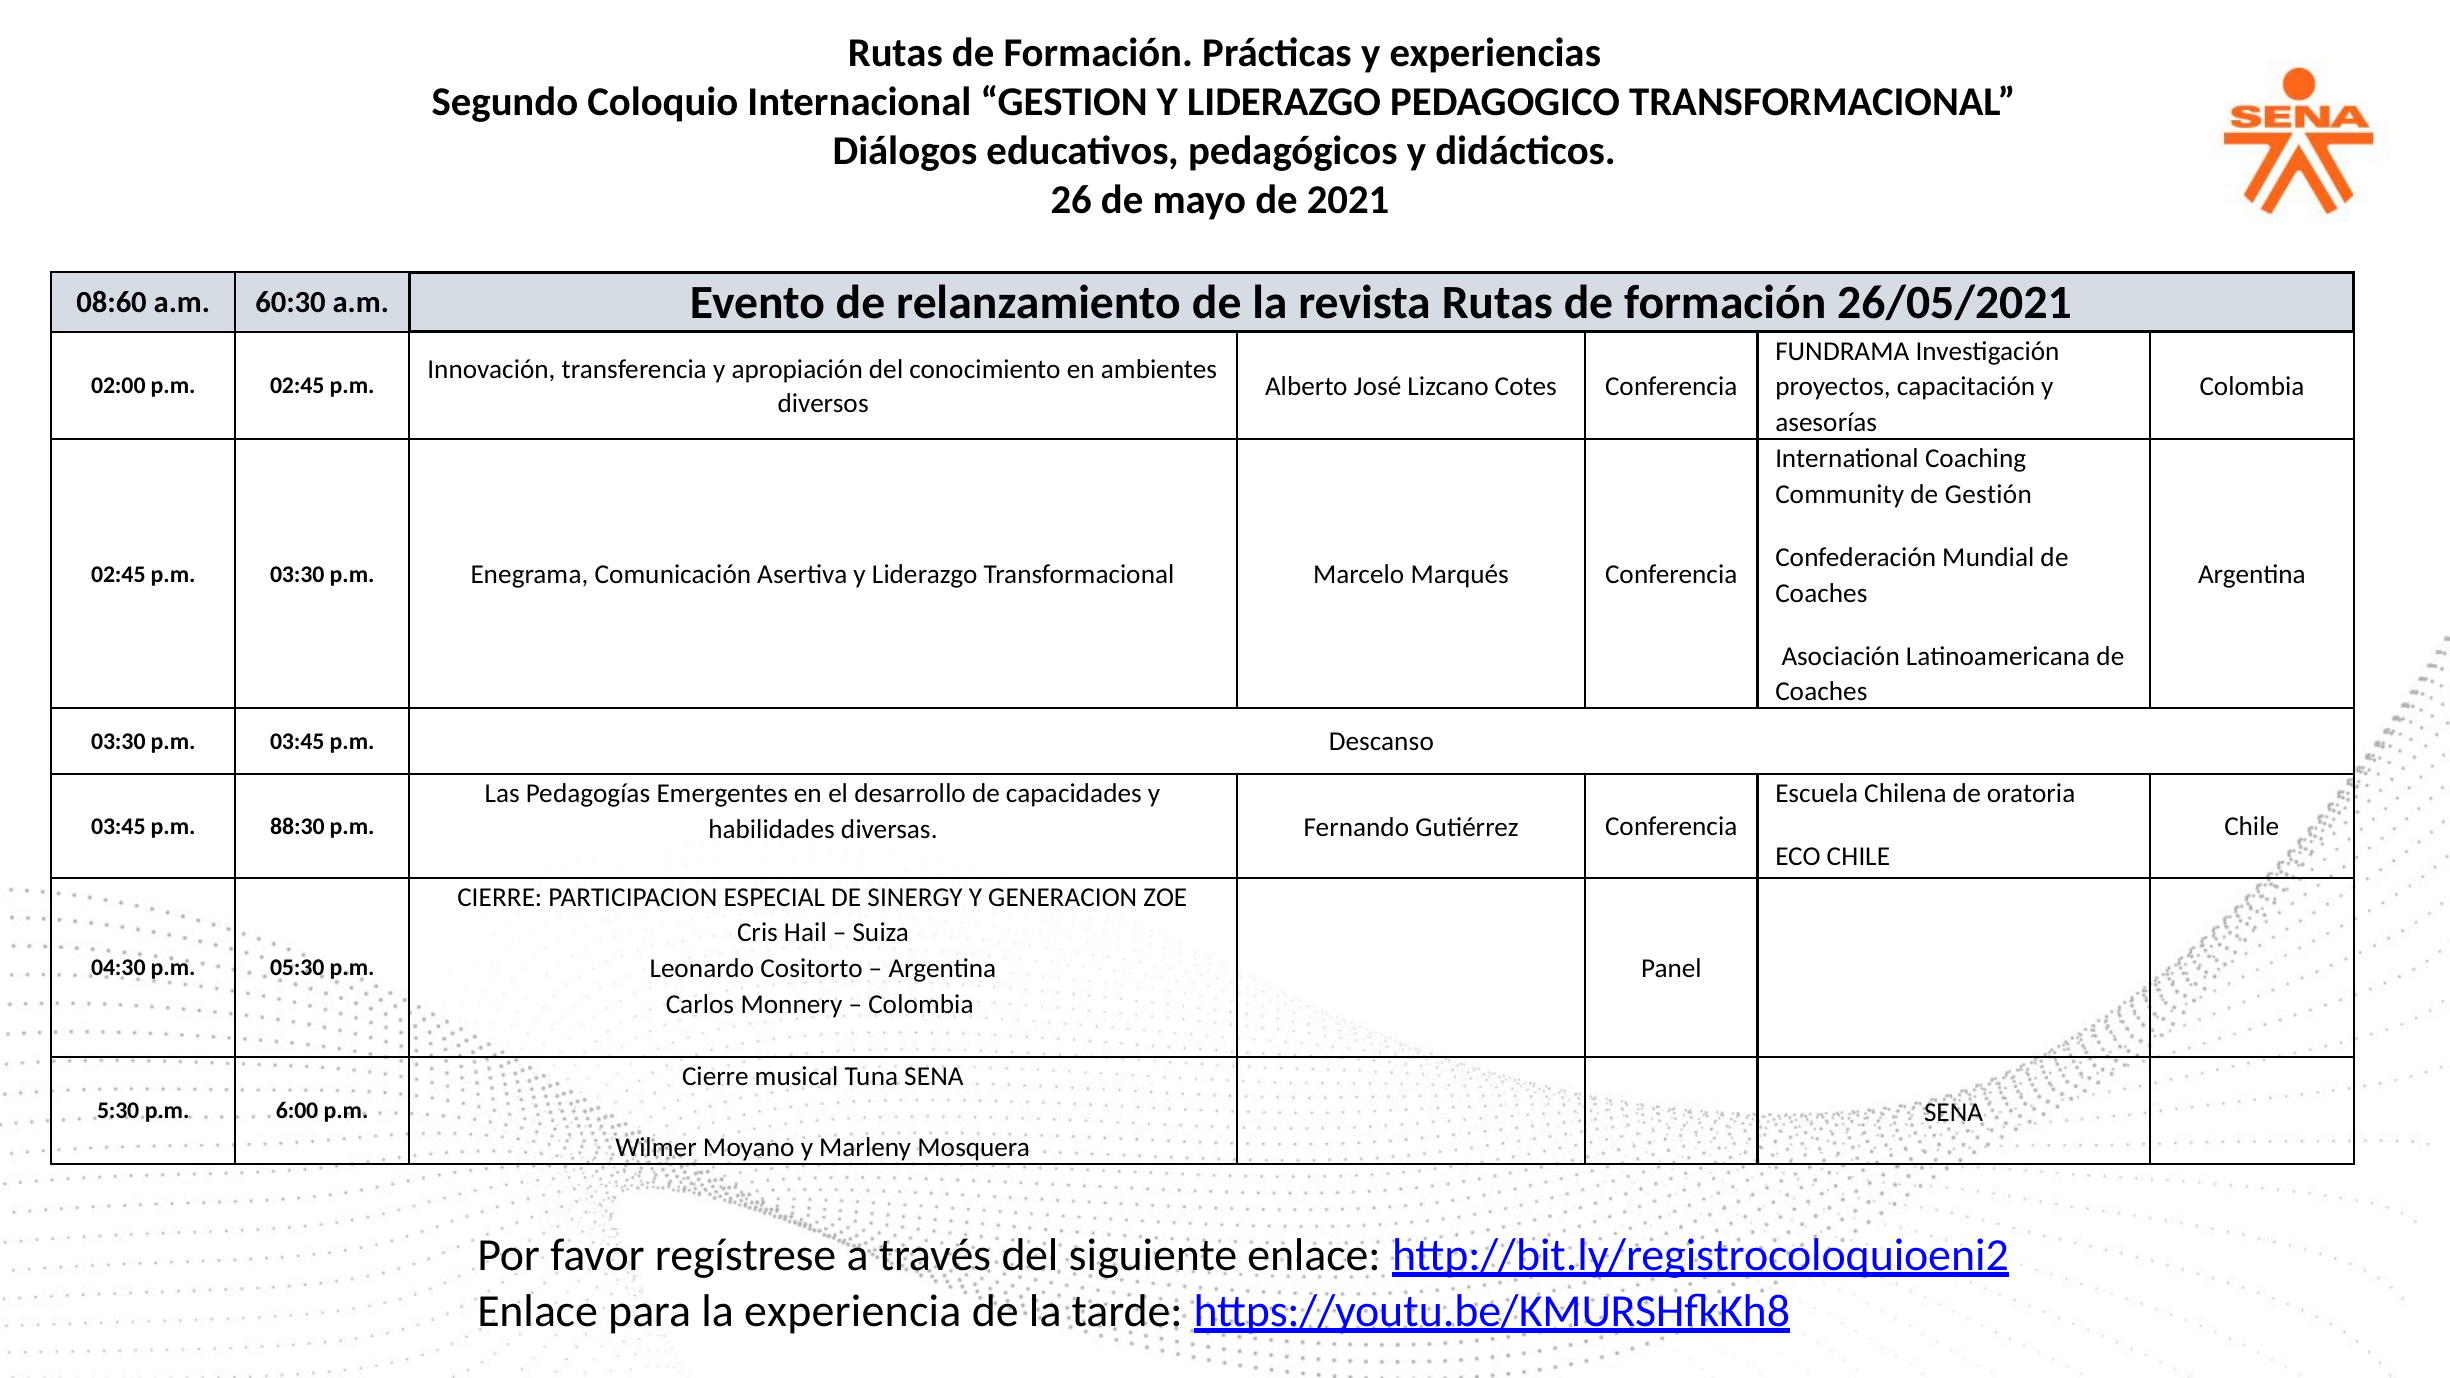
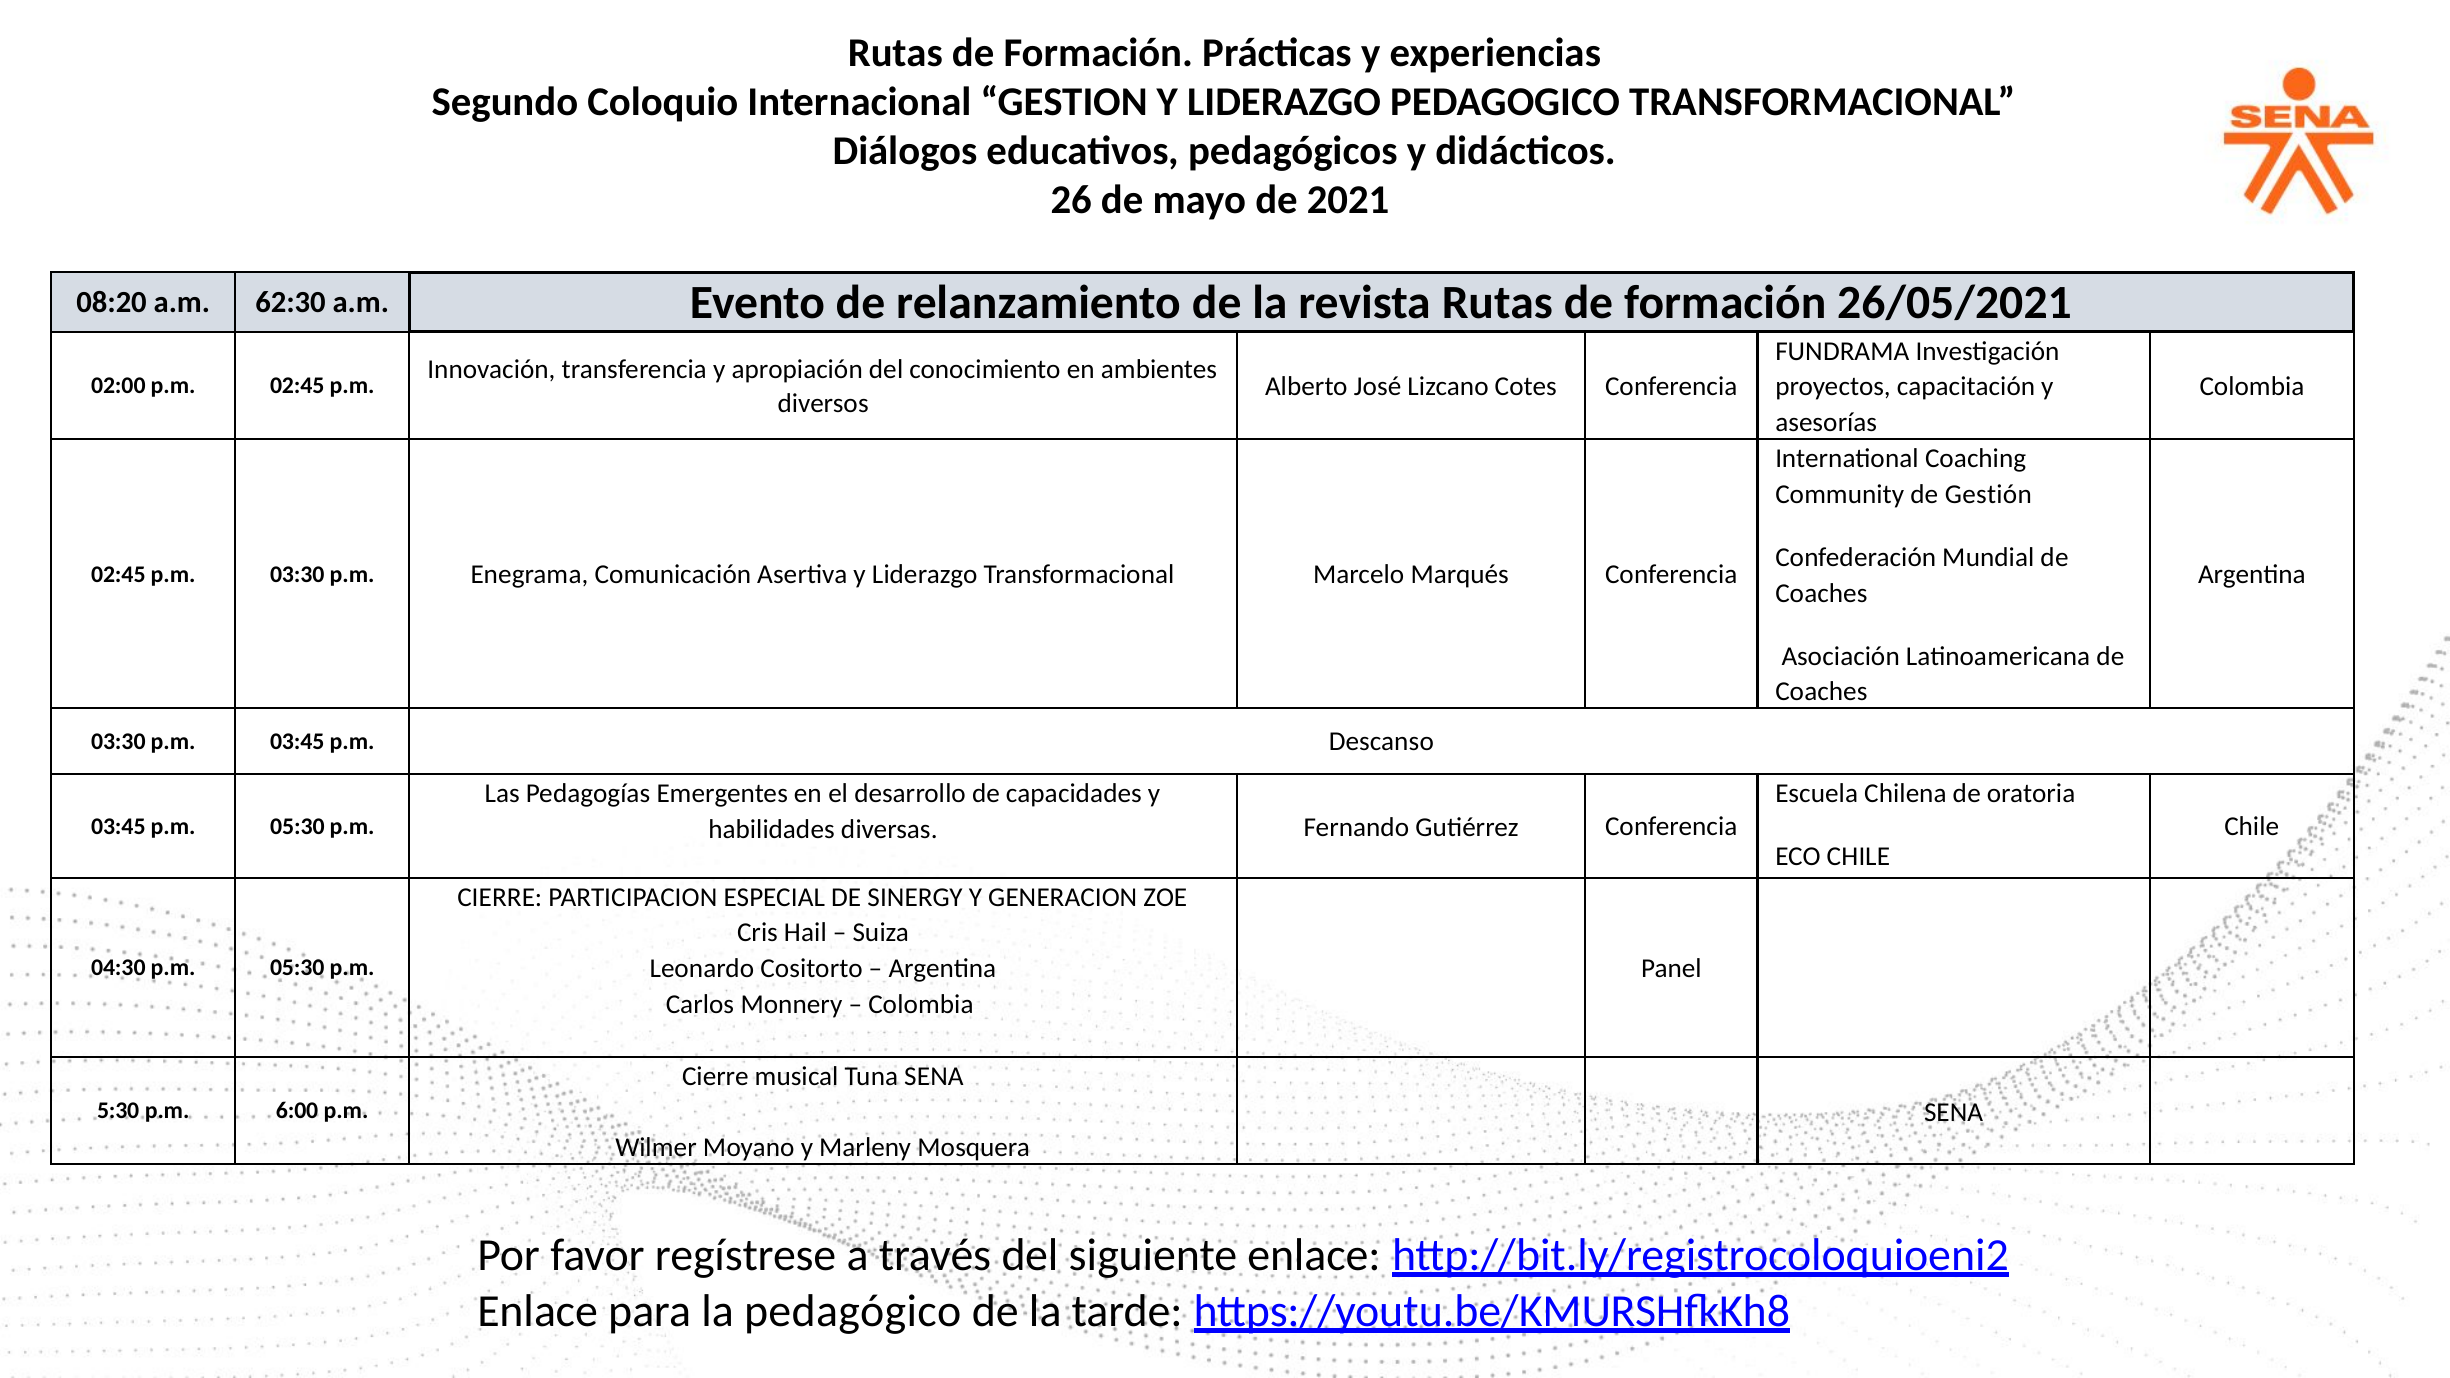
08:60: 08:60 -> 08:20 (112, 303)
60:30: 60:30 -> 62:30 (291, 303)
03:45 p.m 88:30: 88:30 -> 05:30 (297, 826)
experiencia: experiencia -> pedagógico (853, 1311)
